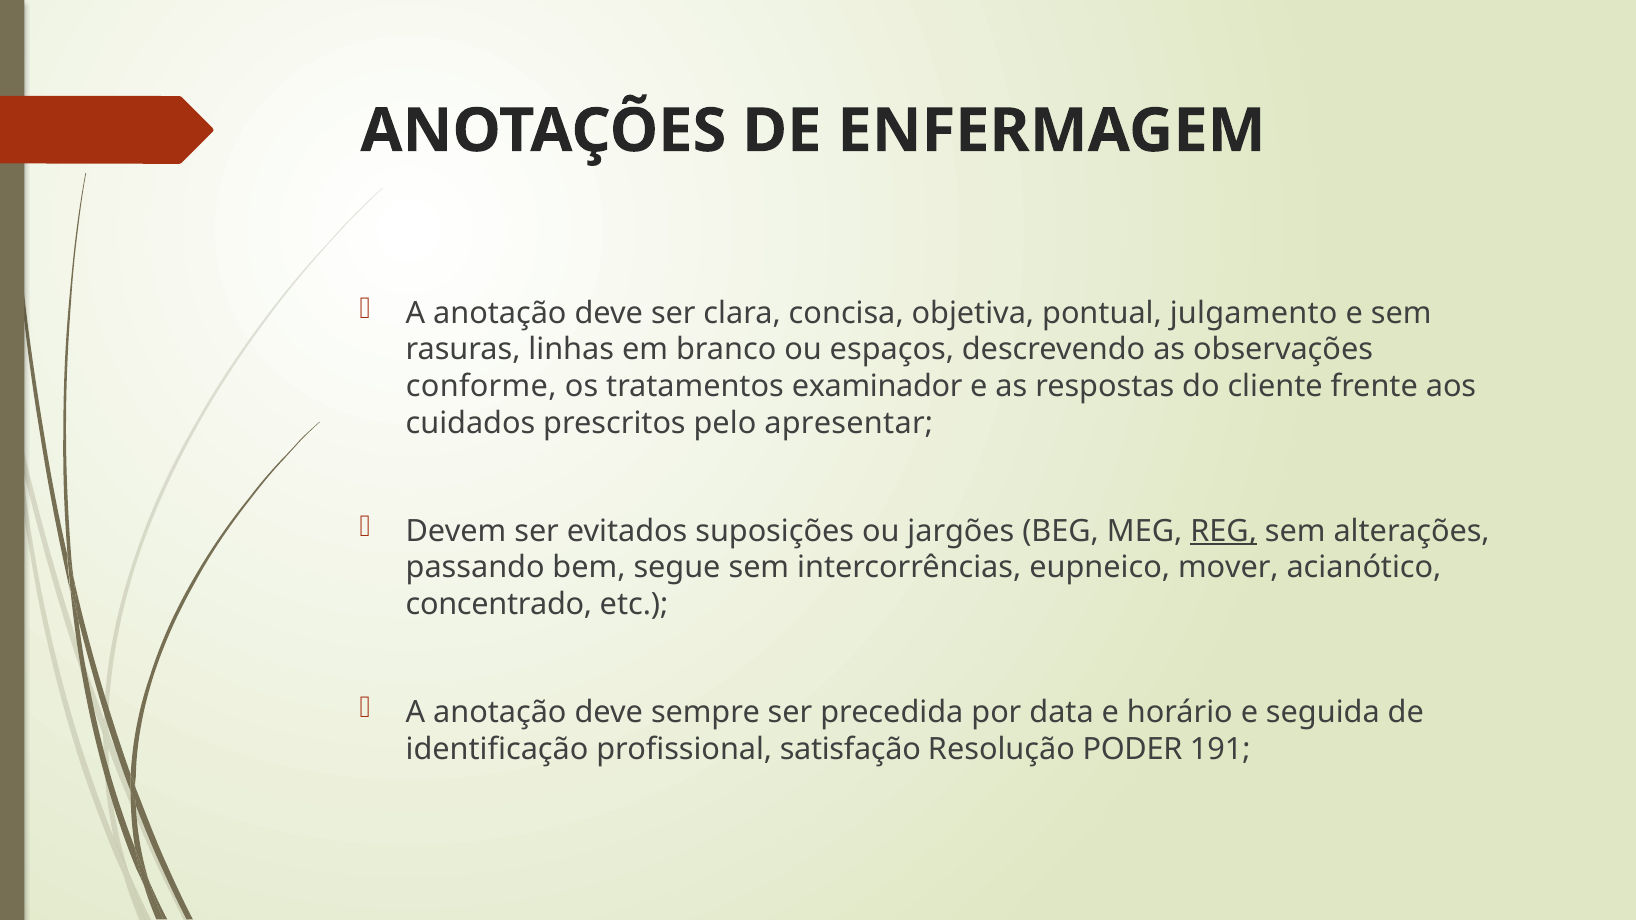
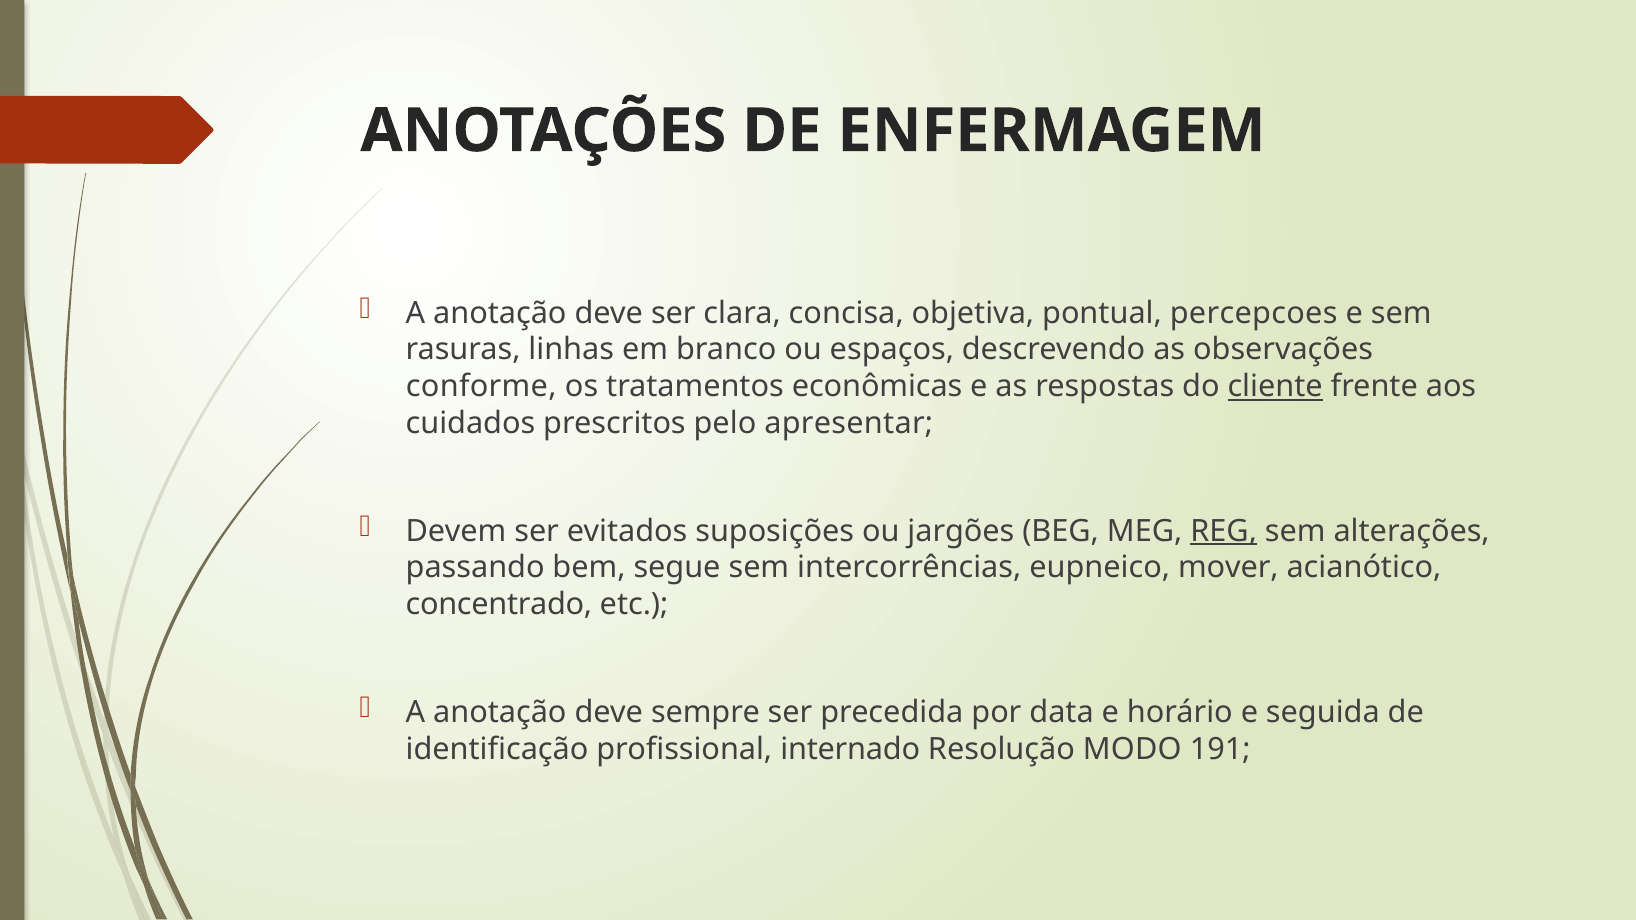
julgamento: julgamento -> percepcoes (1254, 313)
examinador: examinador -> econômicas (877, 387)
cliente underline: none -> present (1275, 387)
satisfação: satisfação -> internado (850, 749)
PODER: PODER -> MODO (1132, 749)
